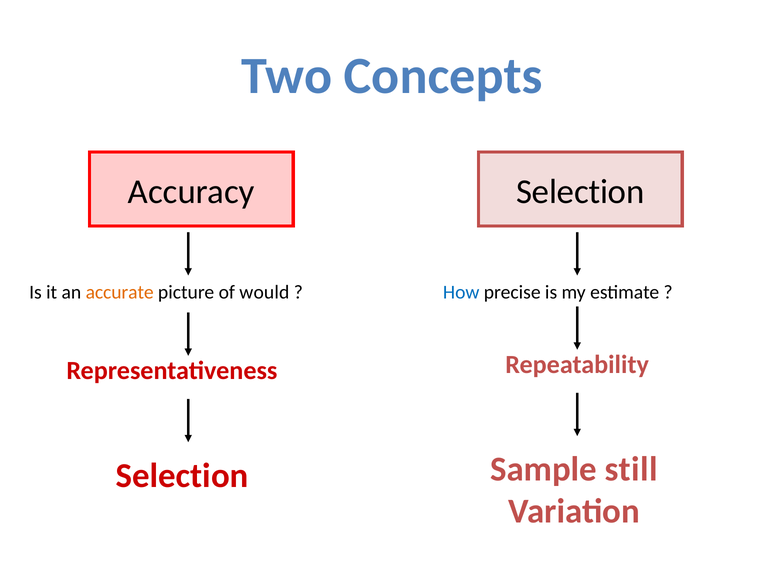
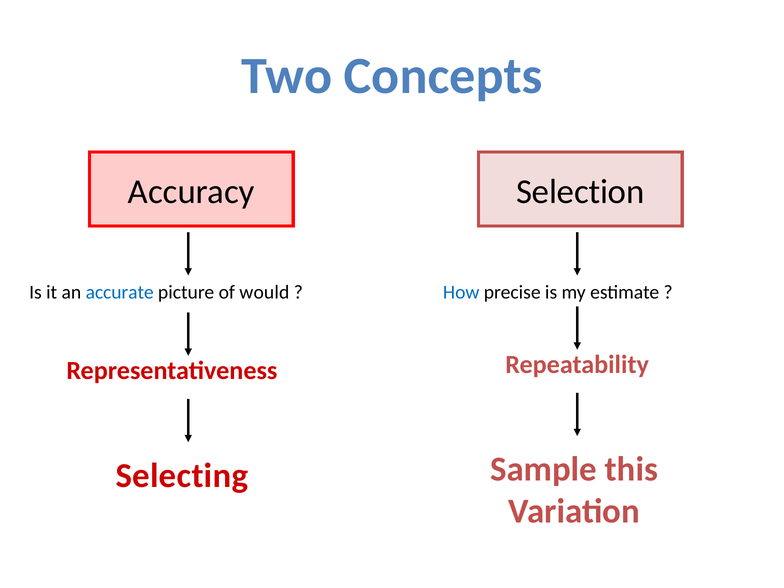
accurate colour: orange -> blue (120, 292)
Selection: Selection -> Selecting (182, 476)
still: still -> this (631, 469)
